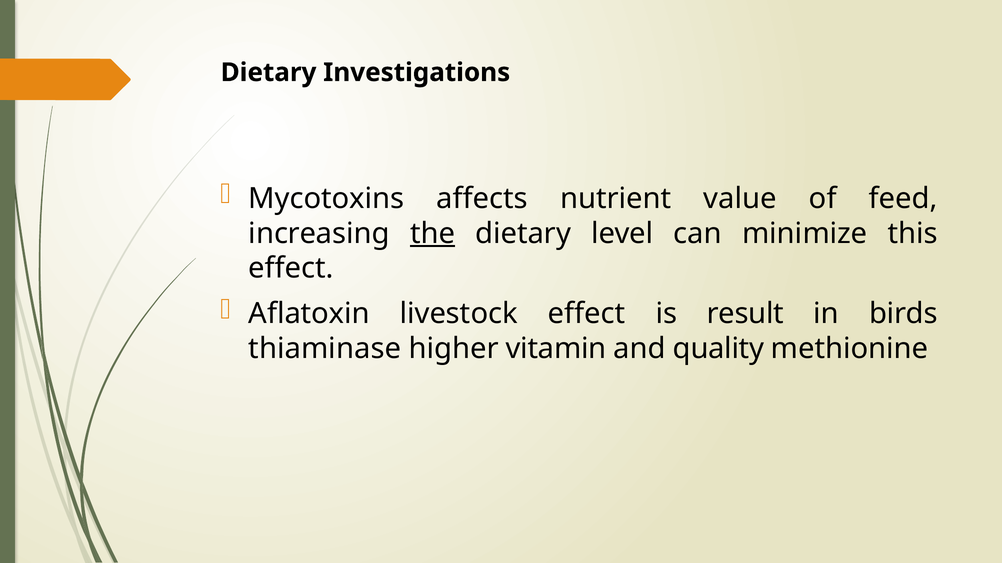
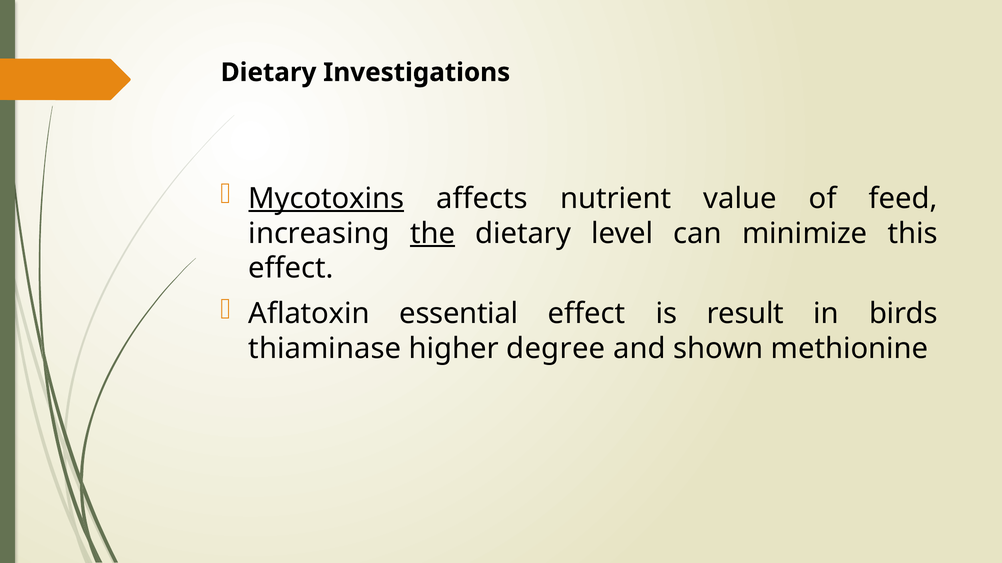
Mycotoxins underline: none -> present (326, 199)
livestock: livestock -> essential (459, 314)
vitamin: vitamin -> degree (556, 349)
quality: quality -> shown (718, 349)
